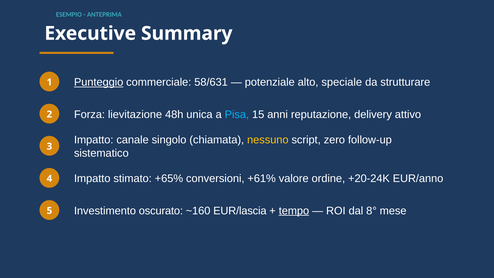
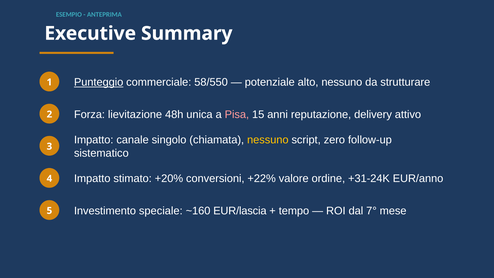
58/631: 58/631 -> 58/550 (211, 82)
alto speciale: speciale -> nessuno (342, 82)
Pisa colour: light blue -> pink (237, 114)
+65%: +65% -> +20% (169, 179)
+61%: +61% -> +22% (262, 179)
+20-24K: +20-24K -> +31-24K (369, 179)
oscurato: oscurato -> speciale (161, 211)
tempo underline: present -> none (294, 211)
8°: 8° -> 7° (371, 211)
